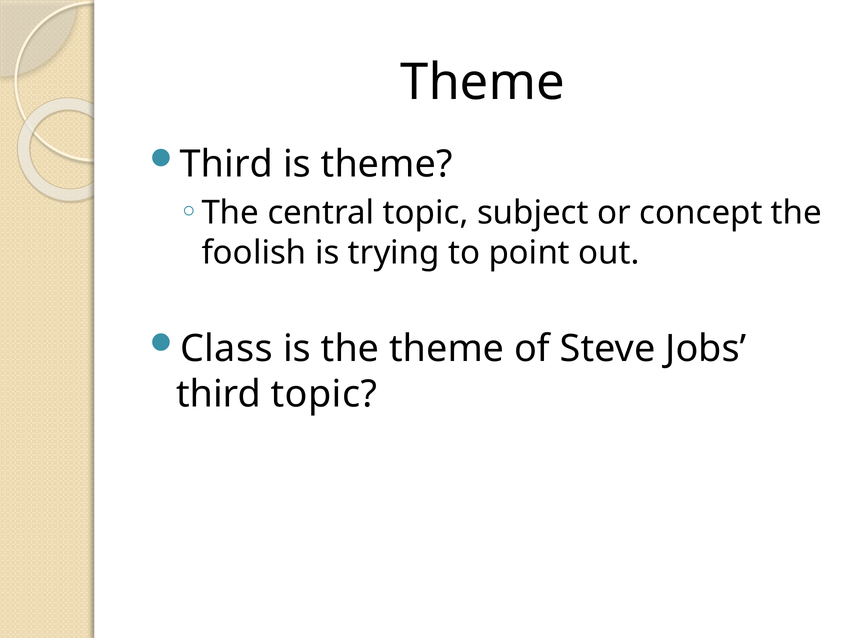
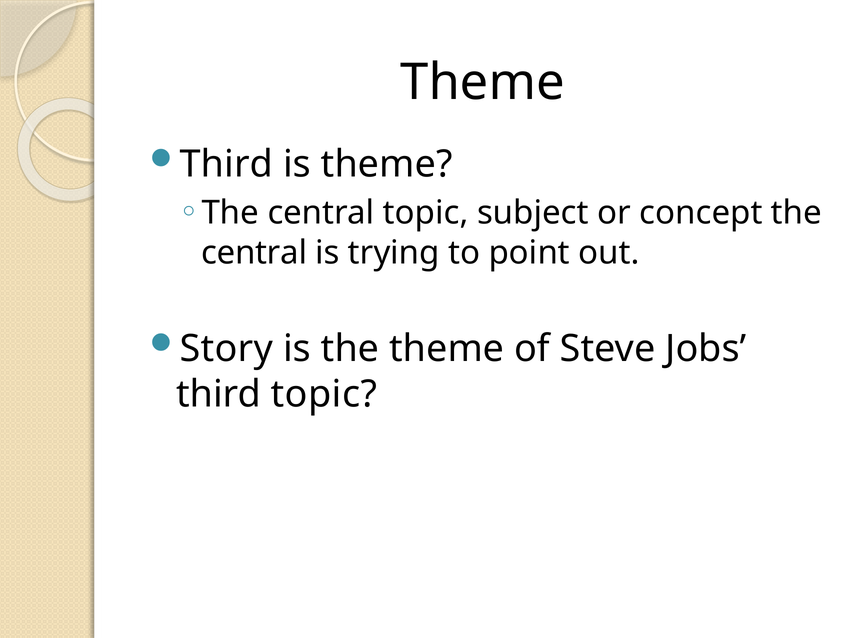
foolish: foolish -> central (254, 253)
Class: Class -> Story (226, 349)
